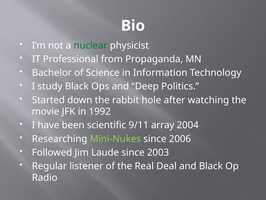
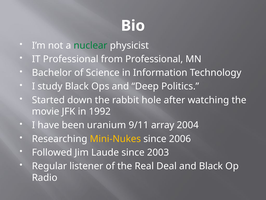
from Propaganda: Propaganda -> Professional (154, 59)
scientific: scientific -> uranium (106, 125)
Mini-Nukes colour: light green -> yellow (115, 139)
